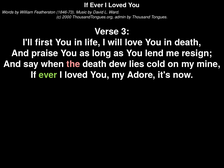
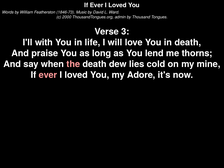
first: first -> with (44, 42)
resign: resign -> thorns (197, 53)
ever colour: light green -> pink (48, 75)
